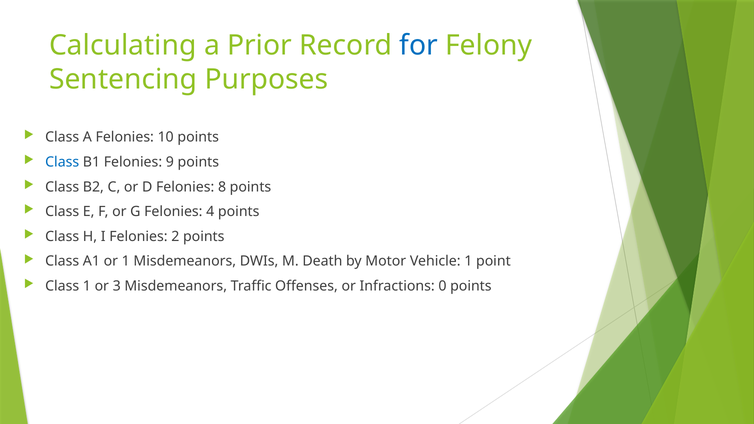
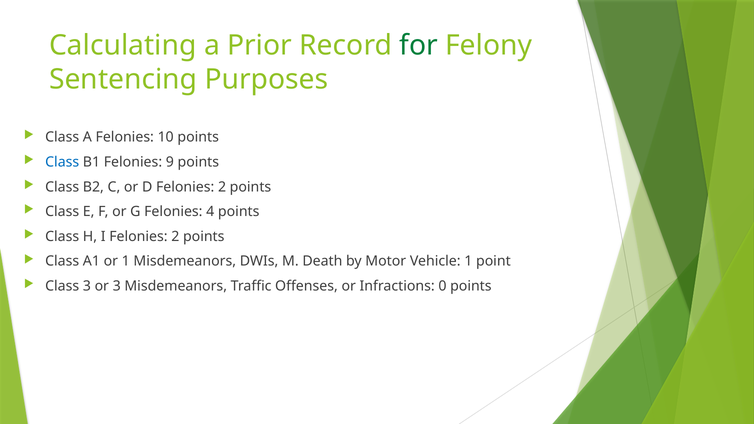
for colour: blue -> green (419, 45)
D Felonies 8: 8 -> 2 (222, 187)
Class 1: 1 -> 3 (87, 286)
